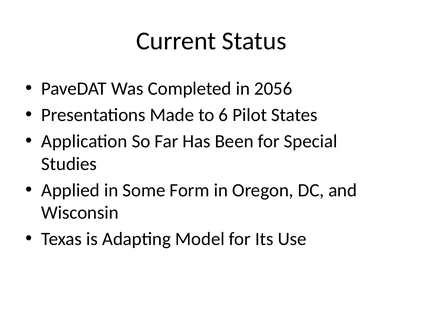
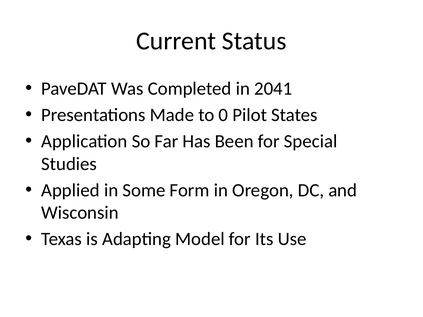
2056: 2056 -> 2041 (273, 89)
6: 6 -> 0 (223, 115)
